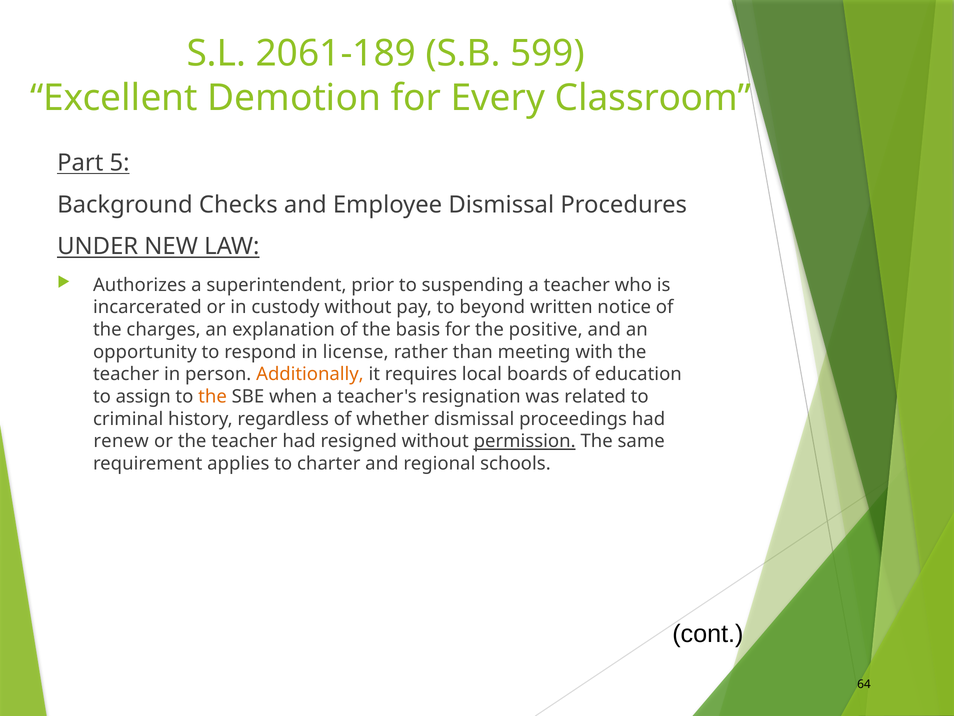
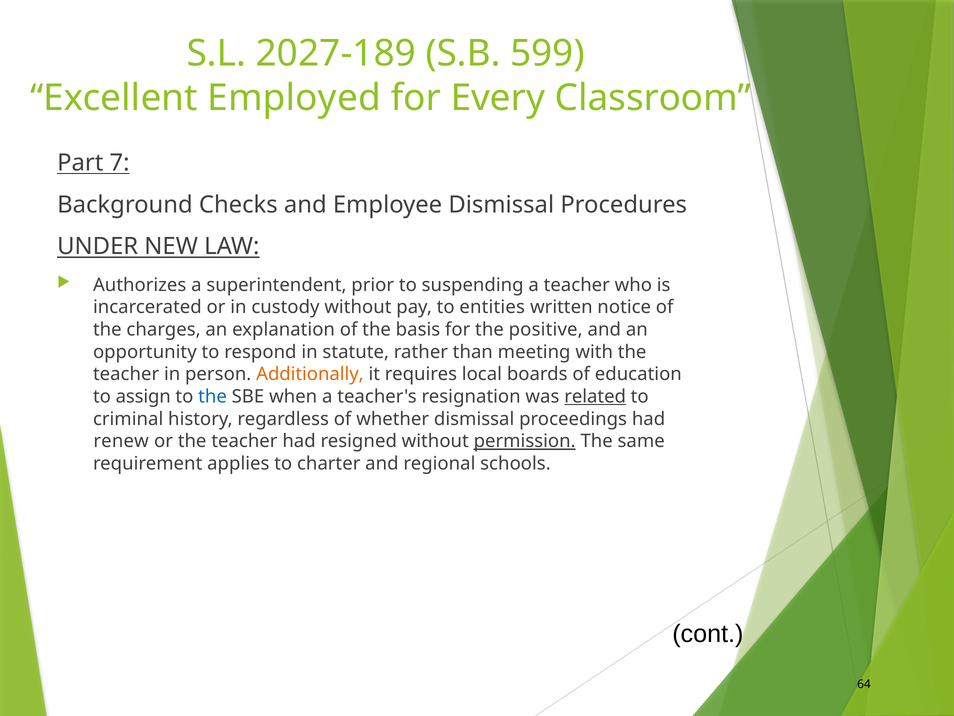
2061-189: 2061-189 -> 2027-189 (336, 53)
Demotion: Demotion -> Employed (294, 98)
5: 5 -> 7 (120, 163)
beyond: beyond -> entities (492, 307)
license: license -> statute (356, 352)
the colour: orange -> blue (212, 396)
related underline: none -> present (595, 396)
